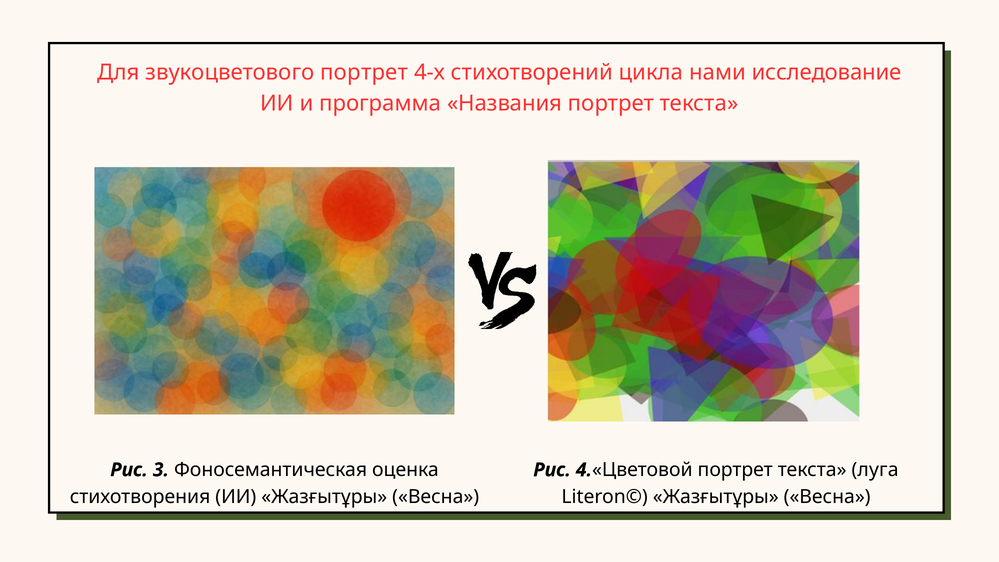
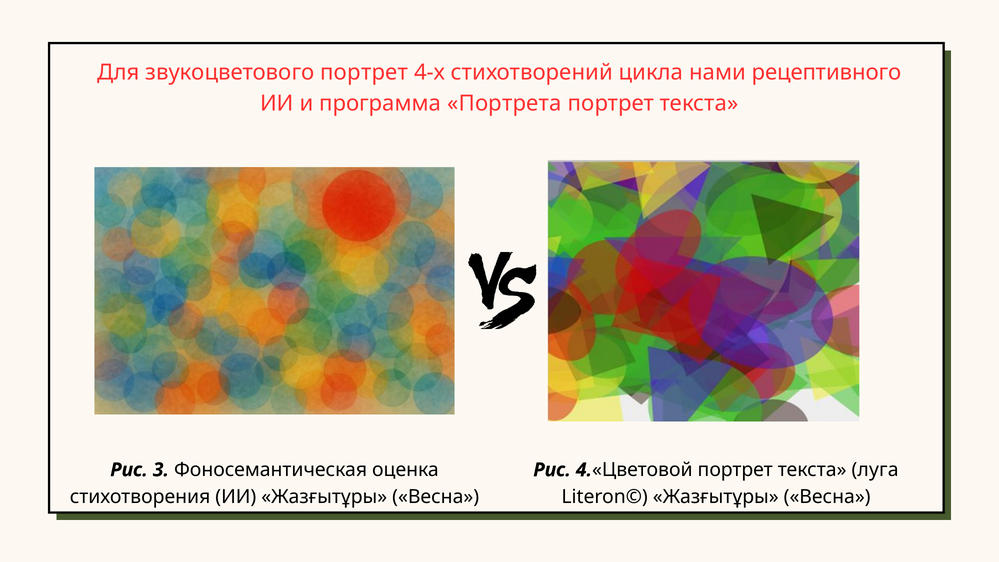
исследование: исследование -> рецептивного (827, 72)
Названия: Названия -> Портрета (504, 103)
